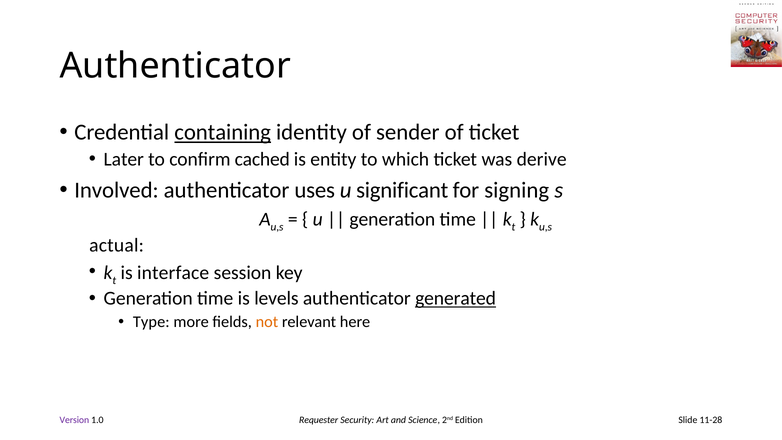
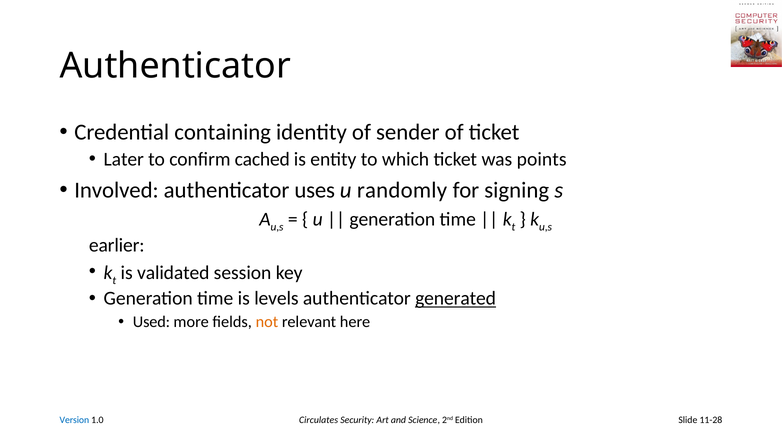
containing underline: present -> none (223, 132)
derive: derive -> points (542, 159)
significant: significant -> randomly (402, 190)
actual: actual -> earlier (117, 245)
interface: interface -> validated (173, 273)
Type: Type -> Used (151, 322)
Version colour: purple -> blue (74, 420)
Requester: Requester -> Circulates (319, 420)
